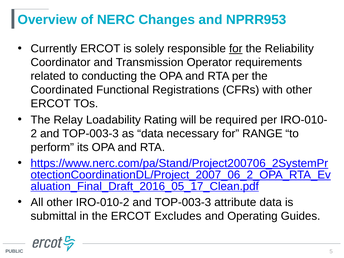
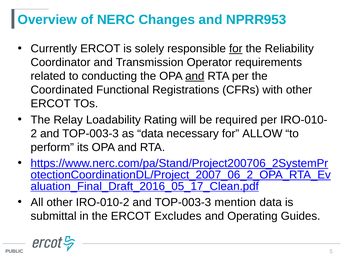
and underline: none -> present (195, 76)
RANGE: RANGE -> ALLOW (262, 134)
attribute: attribute -> mention (235, 202)
